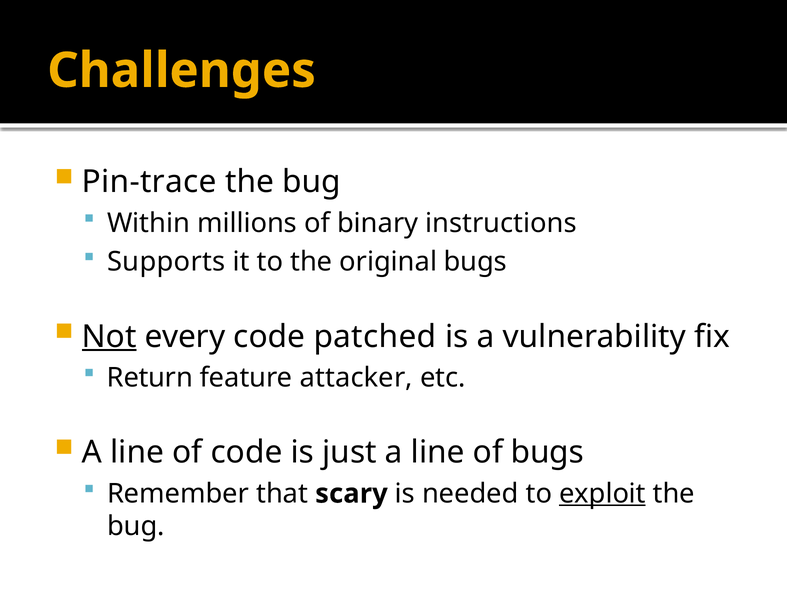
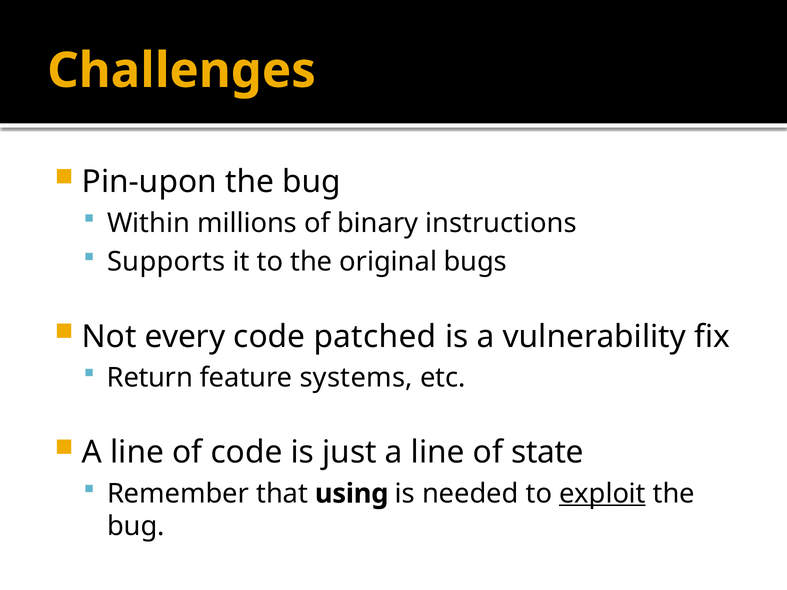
Pin-trace: Pin-trace -> Pin-upon (149, 182)
Not underline: present -> none (109, 337)
attacker: attacker -> systems (356, 378)
of bugs: bugs -> state (547, 453)
scary: scary -> using (352, 494)
